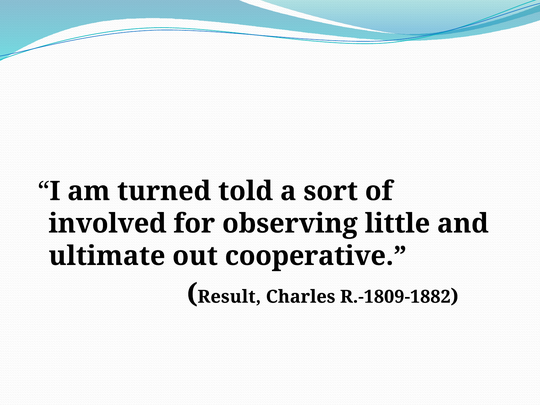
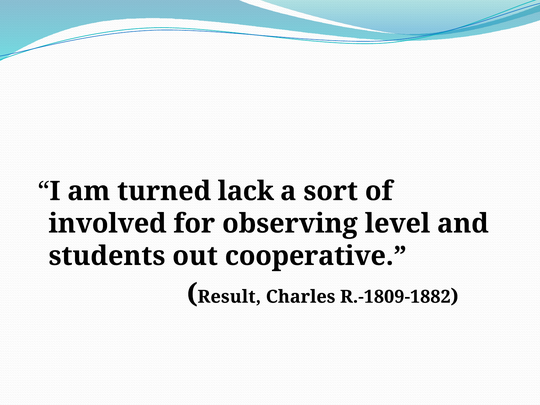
told: told -> lack (246, 191)
little: little -> level (398, 224)
ultimate: ultimate -> students (107, 256)
